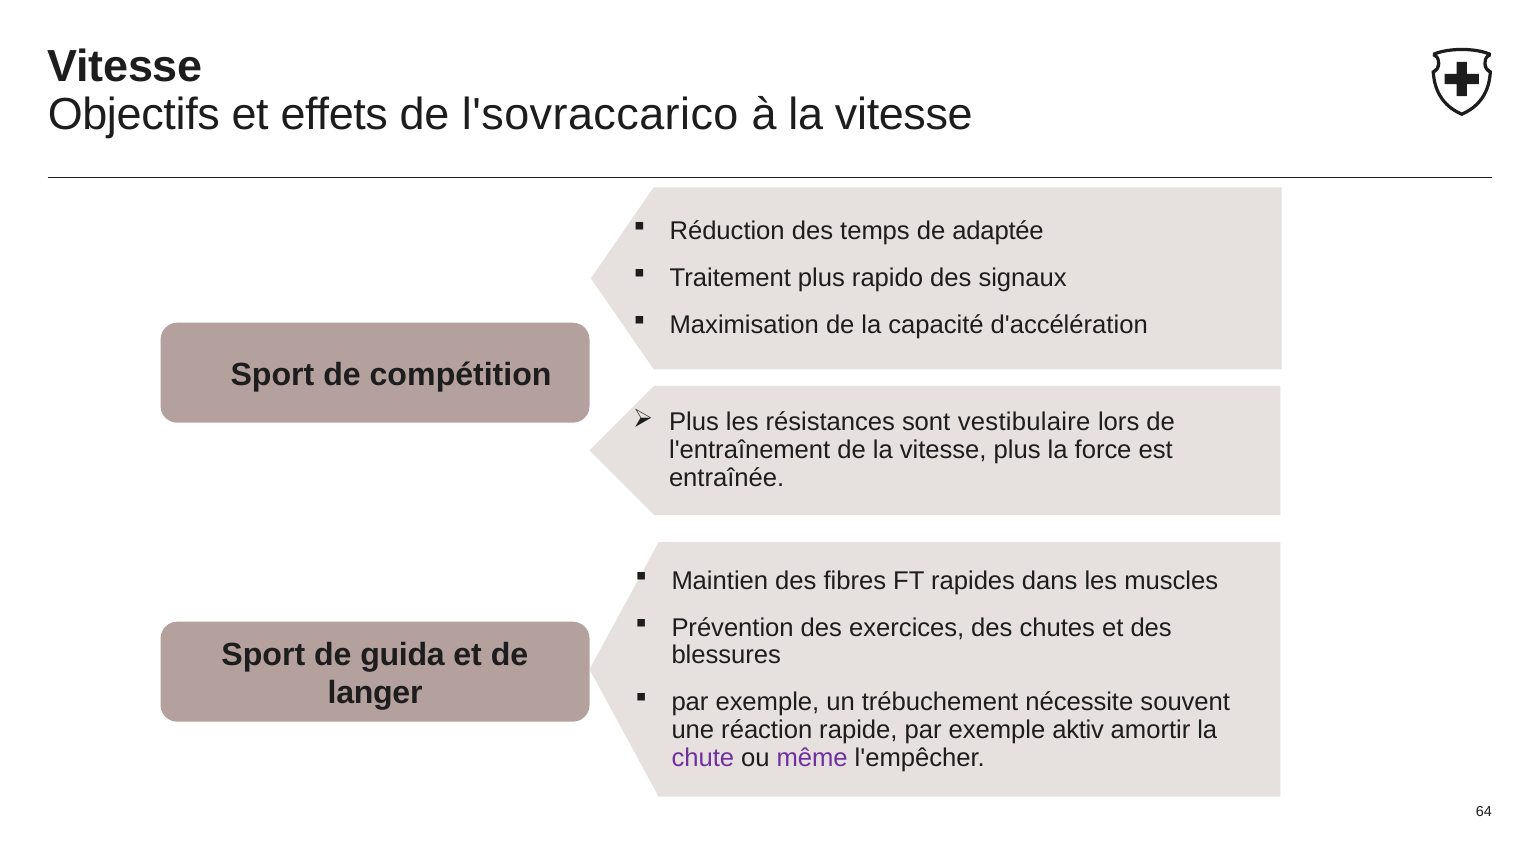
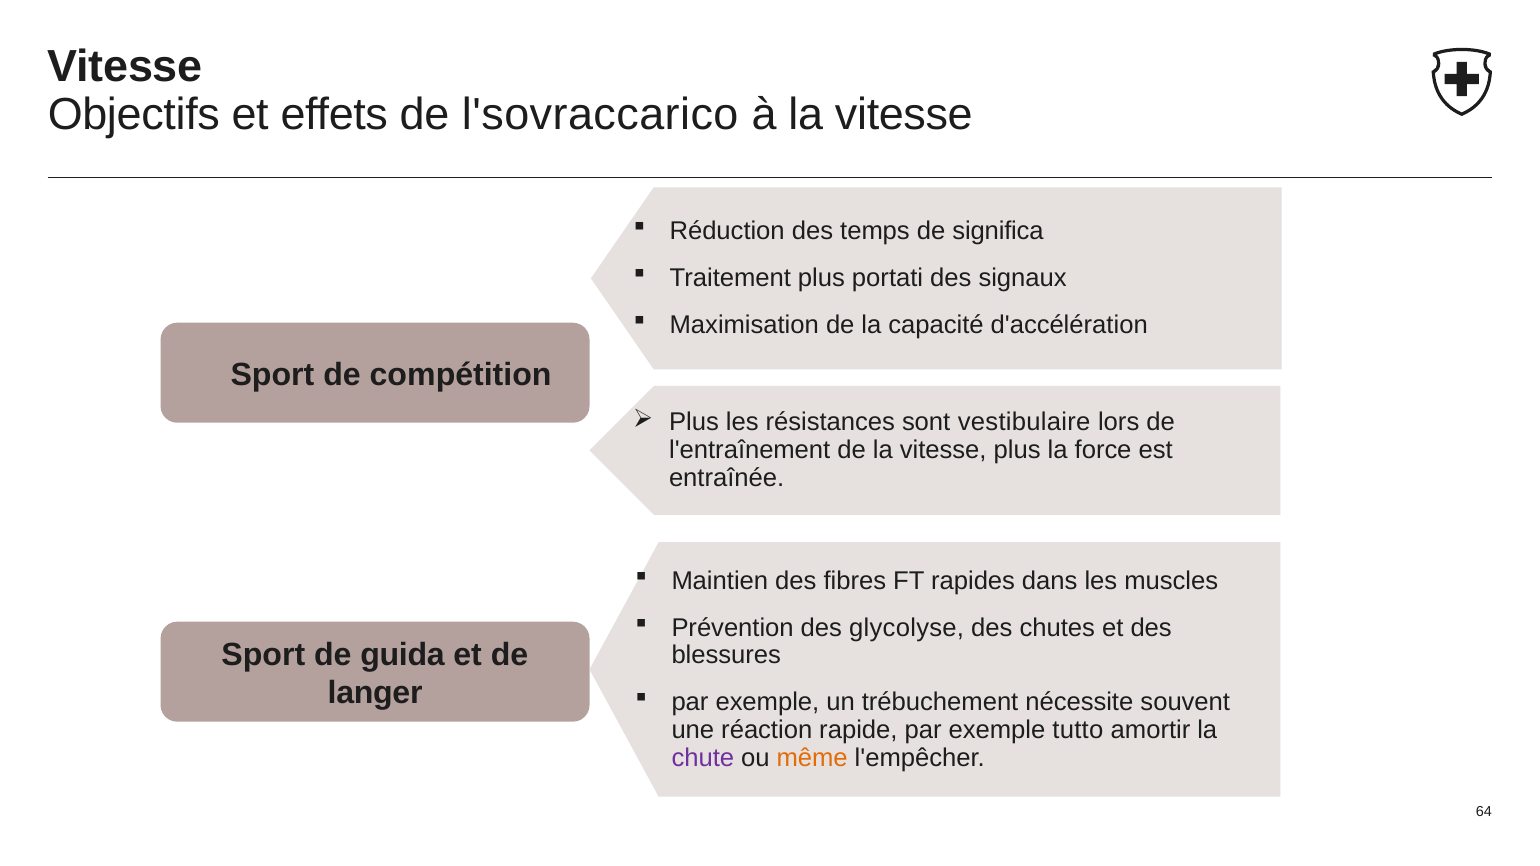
adaptée: adaptée -> significa (998, 231)
rapido: rapido -> portati (888, 278)
exercices: exercices -> glycolyse (907, 628)
aktiv: aktiv -> tutto (1078, 730)
même colour: purple -> orange (812, 758)
